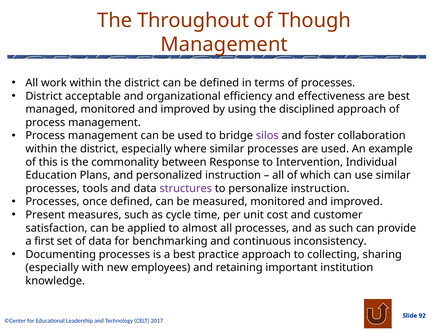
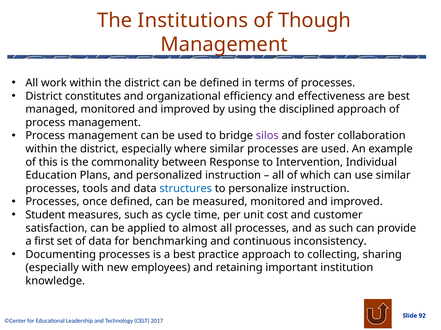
Throughout: Throughout -> Institutions (193, 21)
acceptable: acceptable -> constitutes (93, 96)
structures colour: purple -> blue (186, 189)
Present: Present -> Student (45, 215)
